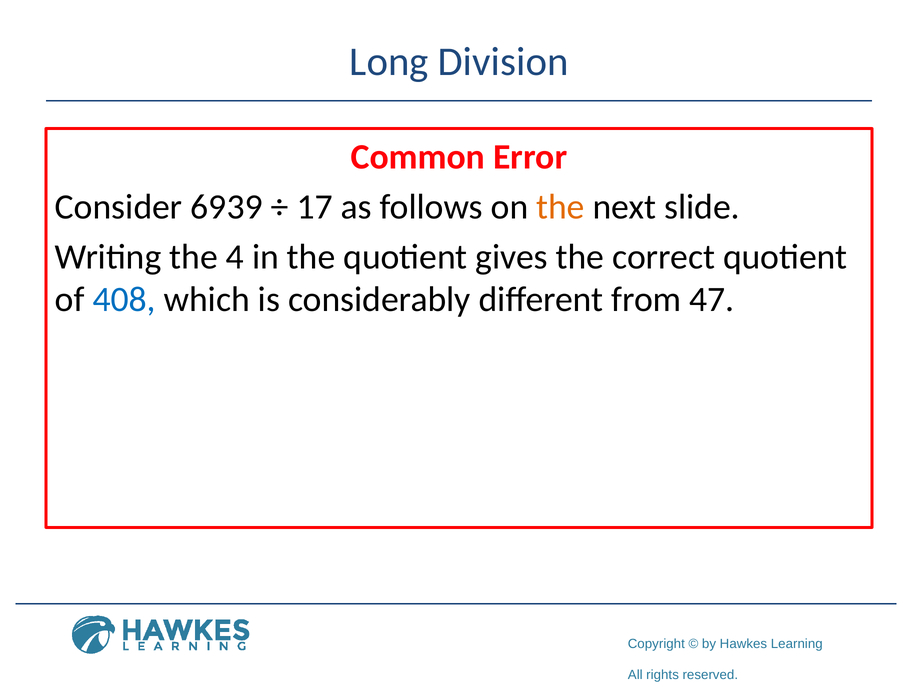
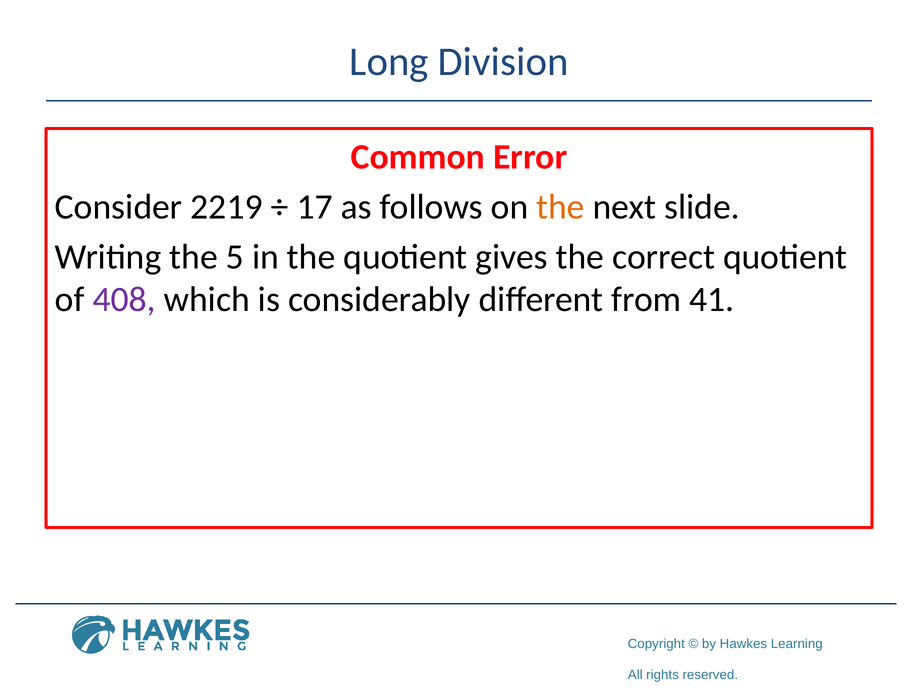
6939: 6939 -> 2219 (227, 207)
4: 4 -> 5 (235, 257)
408 colour: blue -> purple (124, 300)
47: 47 -> 41 (712, 300)
